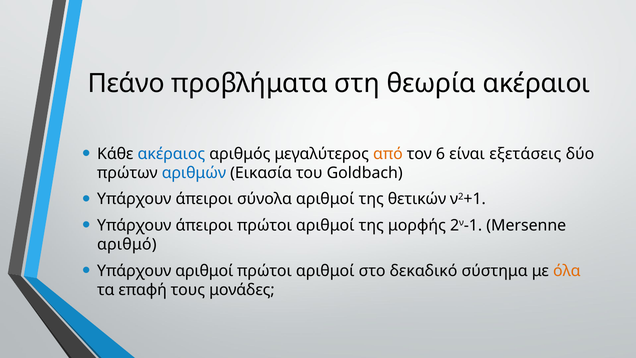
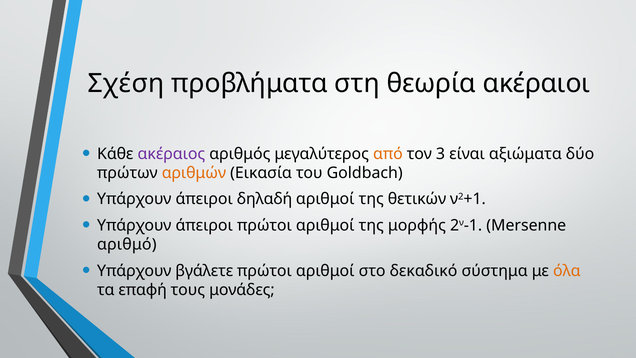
Πεάνο: Πεάνο -> Σχέση (126, 83)
ακέραιος colour: blue -> purple (171, 154)
6: 6 -> 3 (441, 154)
εξετάσεις: εξετάσεις -> αξιώματα (525, 154)
αριθμών colour: blue -> orange (194, 173)
σύνολα: σύνολα -> δηλαδή (265, 199)
Υπάρχουν αριθμοί: αριθμοί -> βγάλετε (204, 271)
